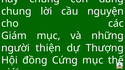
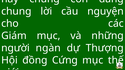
thiện: thiện -> ngàn (48, 48)
